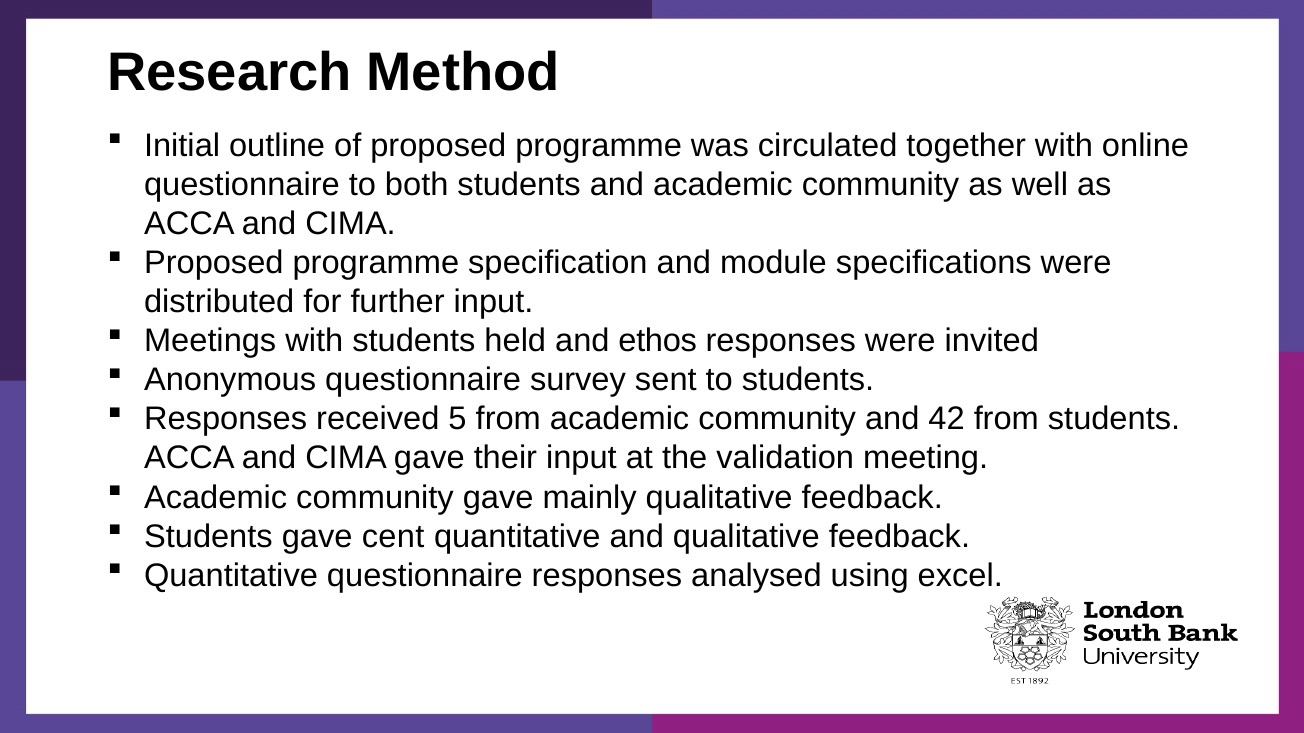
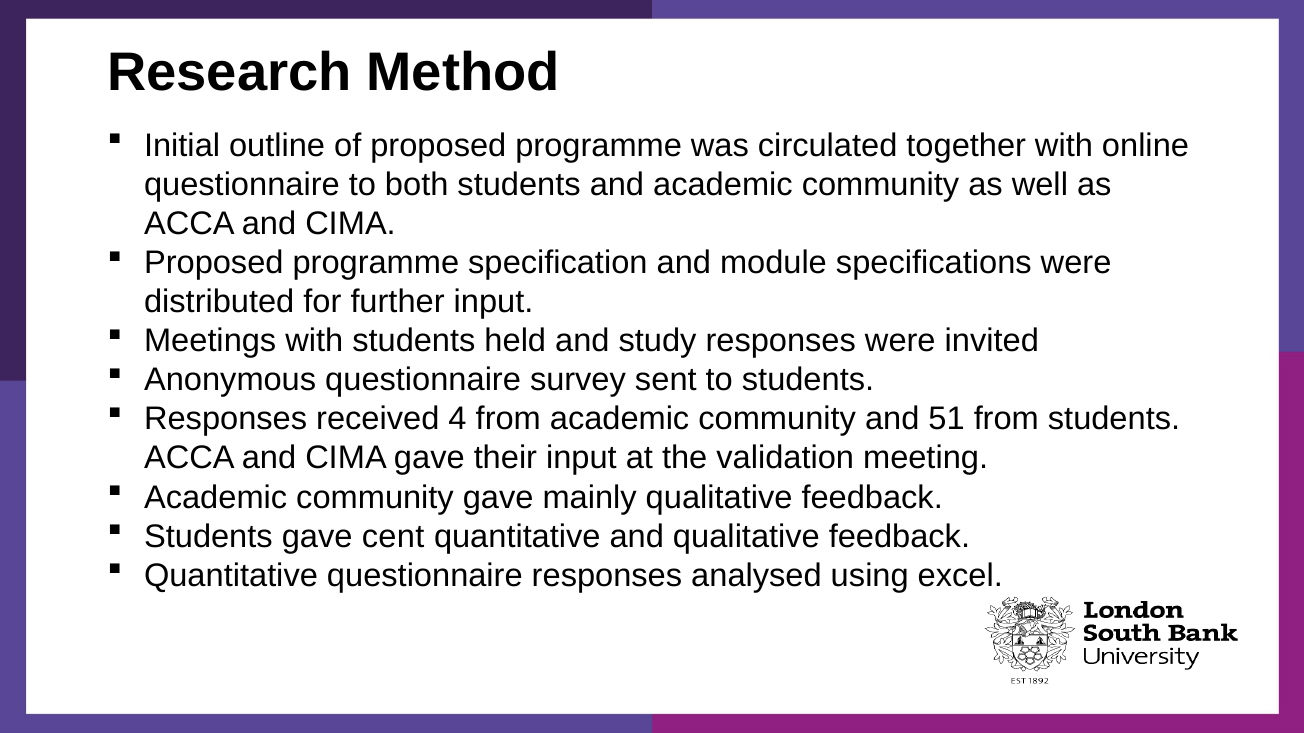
ethos: ethos -> study (658, 341)
5: 5 -> 4 (458, 419)
42: 42 -> 51 (947, 419)
